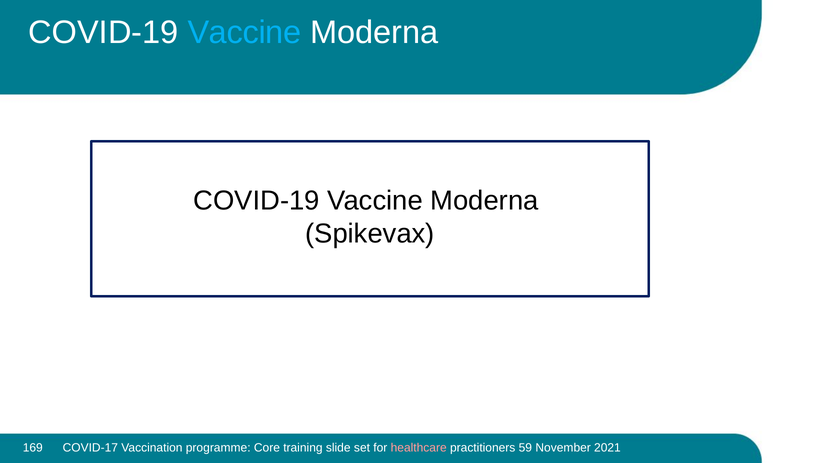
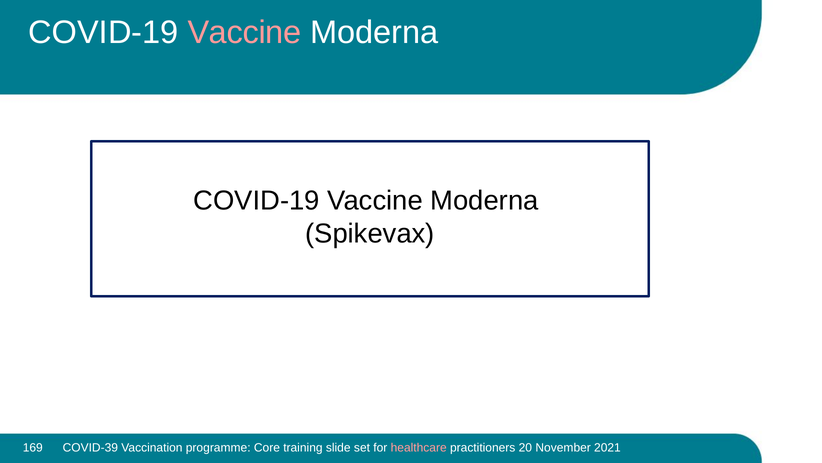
Vaccine colour: light blue -> pink (244, 33)
COVID-17: COVID-17 -> COVID-39 (90, 447)
59: 59 -> 20 (525, 447)
